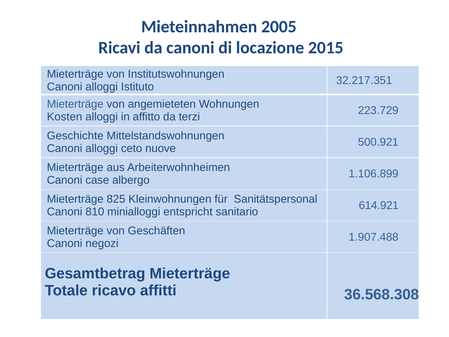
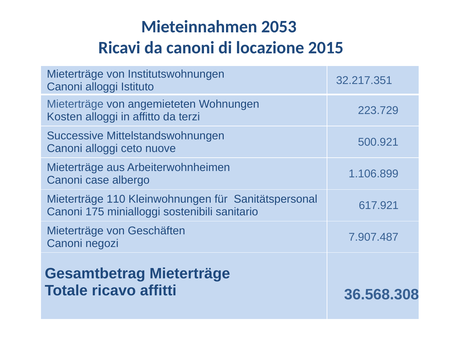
2005: 2005 -> 2053 (279, 27)
Geschichte: Geschichte -> Successive (75, 136)
825: 825 -> 110 (116, 199)
614.921: 614.921 -> 617.921 (379, 205)
810: 810 -> 175 (95, 212)
entspricht: entspricht -> sostenibili (188, 212)
1.907.488: 1.907.488 -> 7.907.487 (374, 237)
